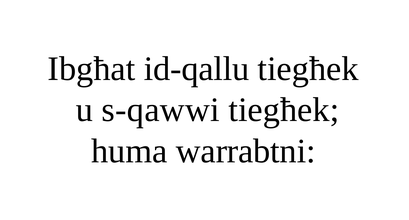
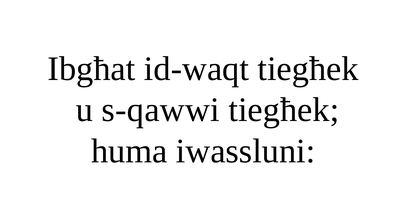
id-qallu: id-qallu -> id-waqt (196, 69)
warrabtni: warrabtni -> iwassluni (246, 151)
